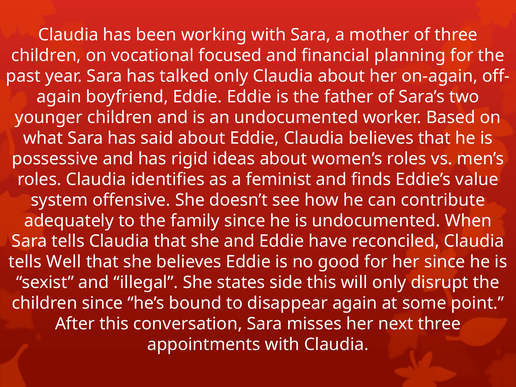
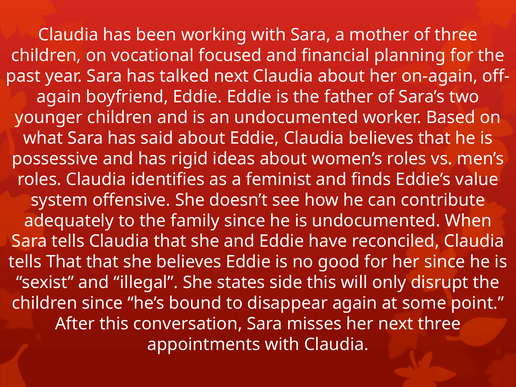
talked only: only -> next (231, 76)
tells Well: Well -> That (64, 262)
